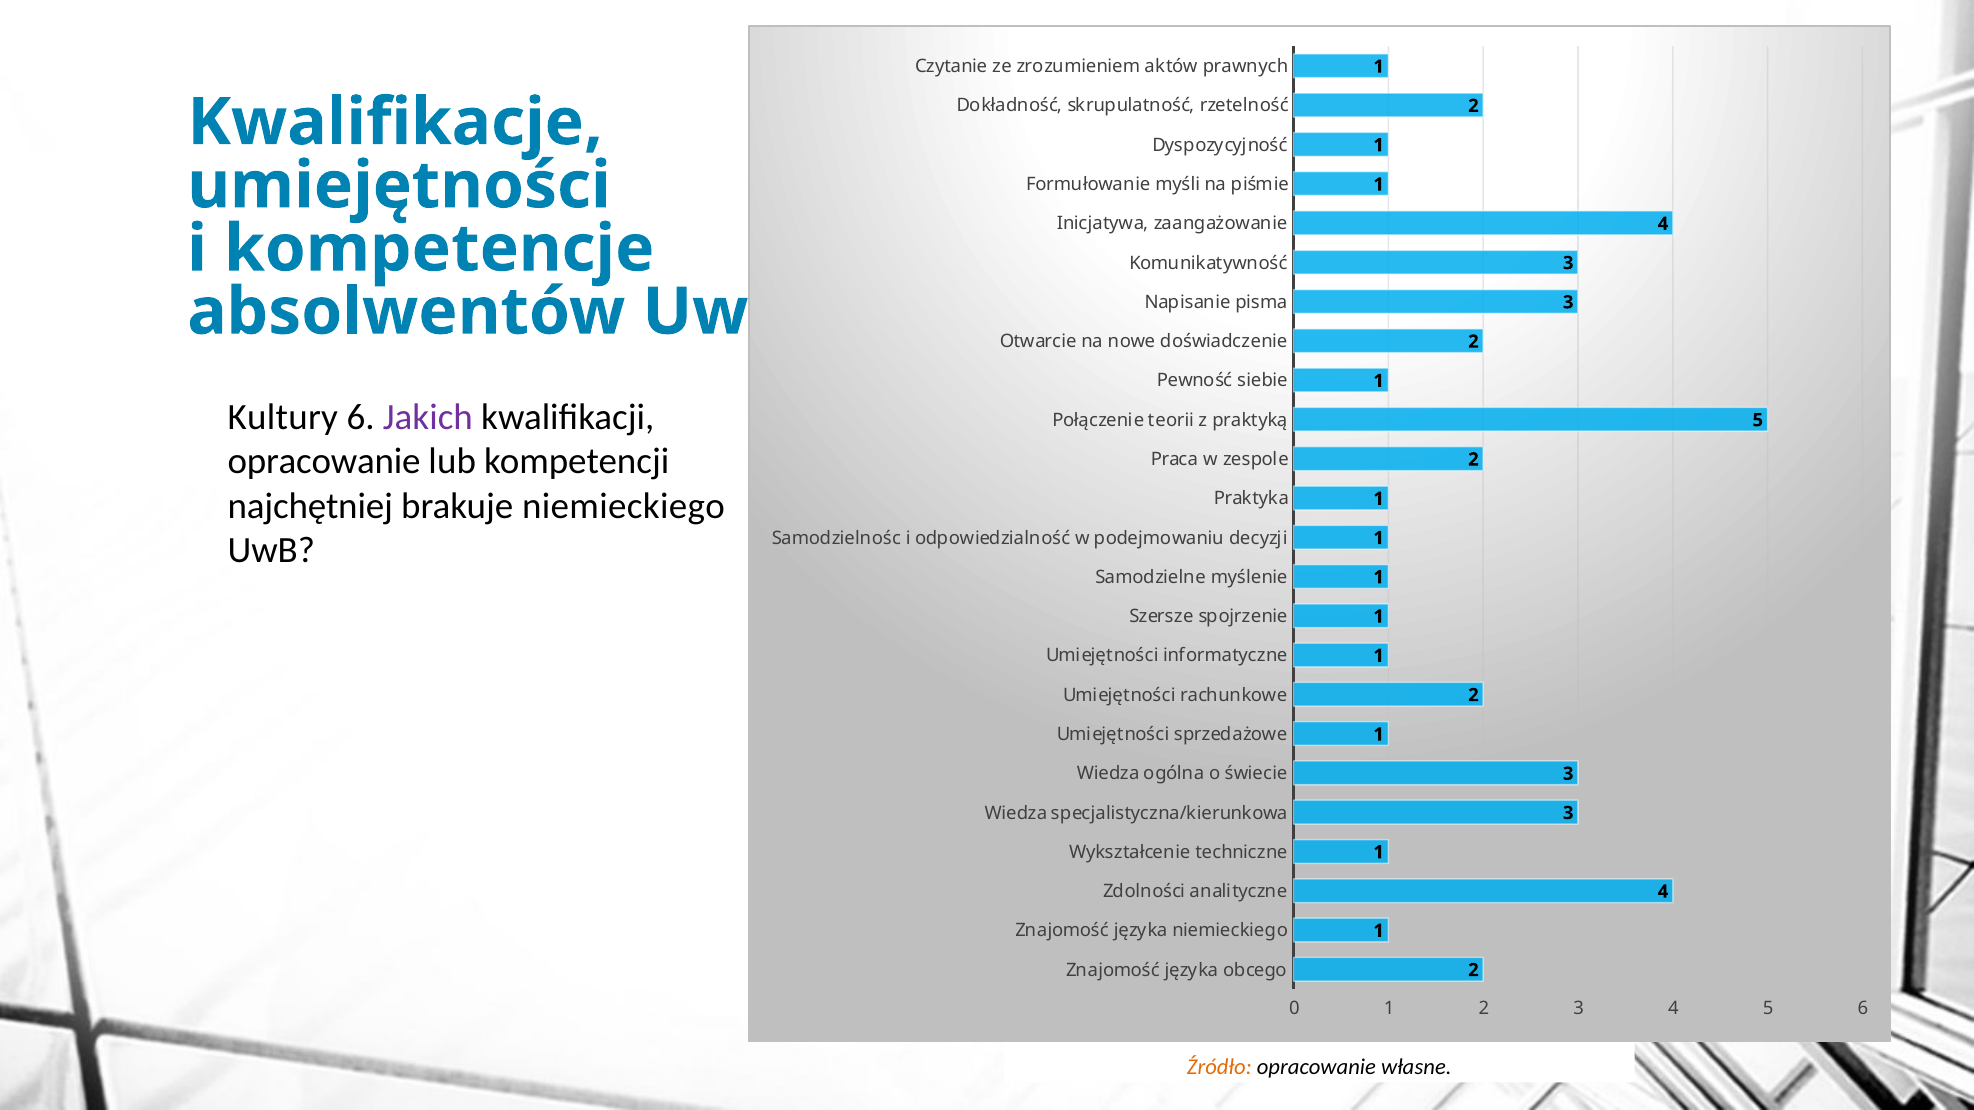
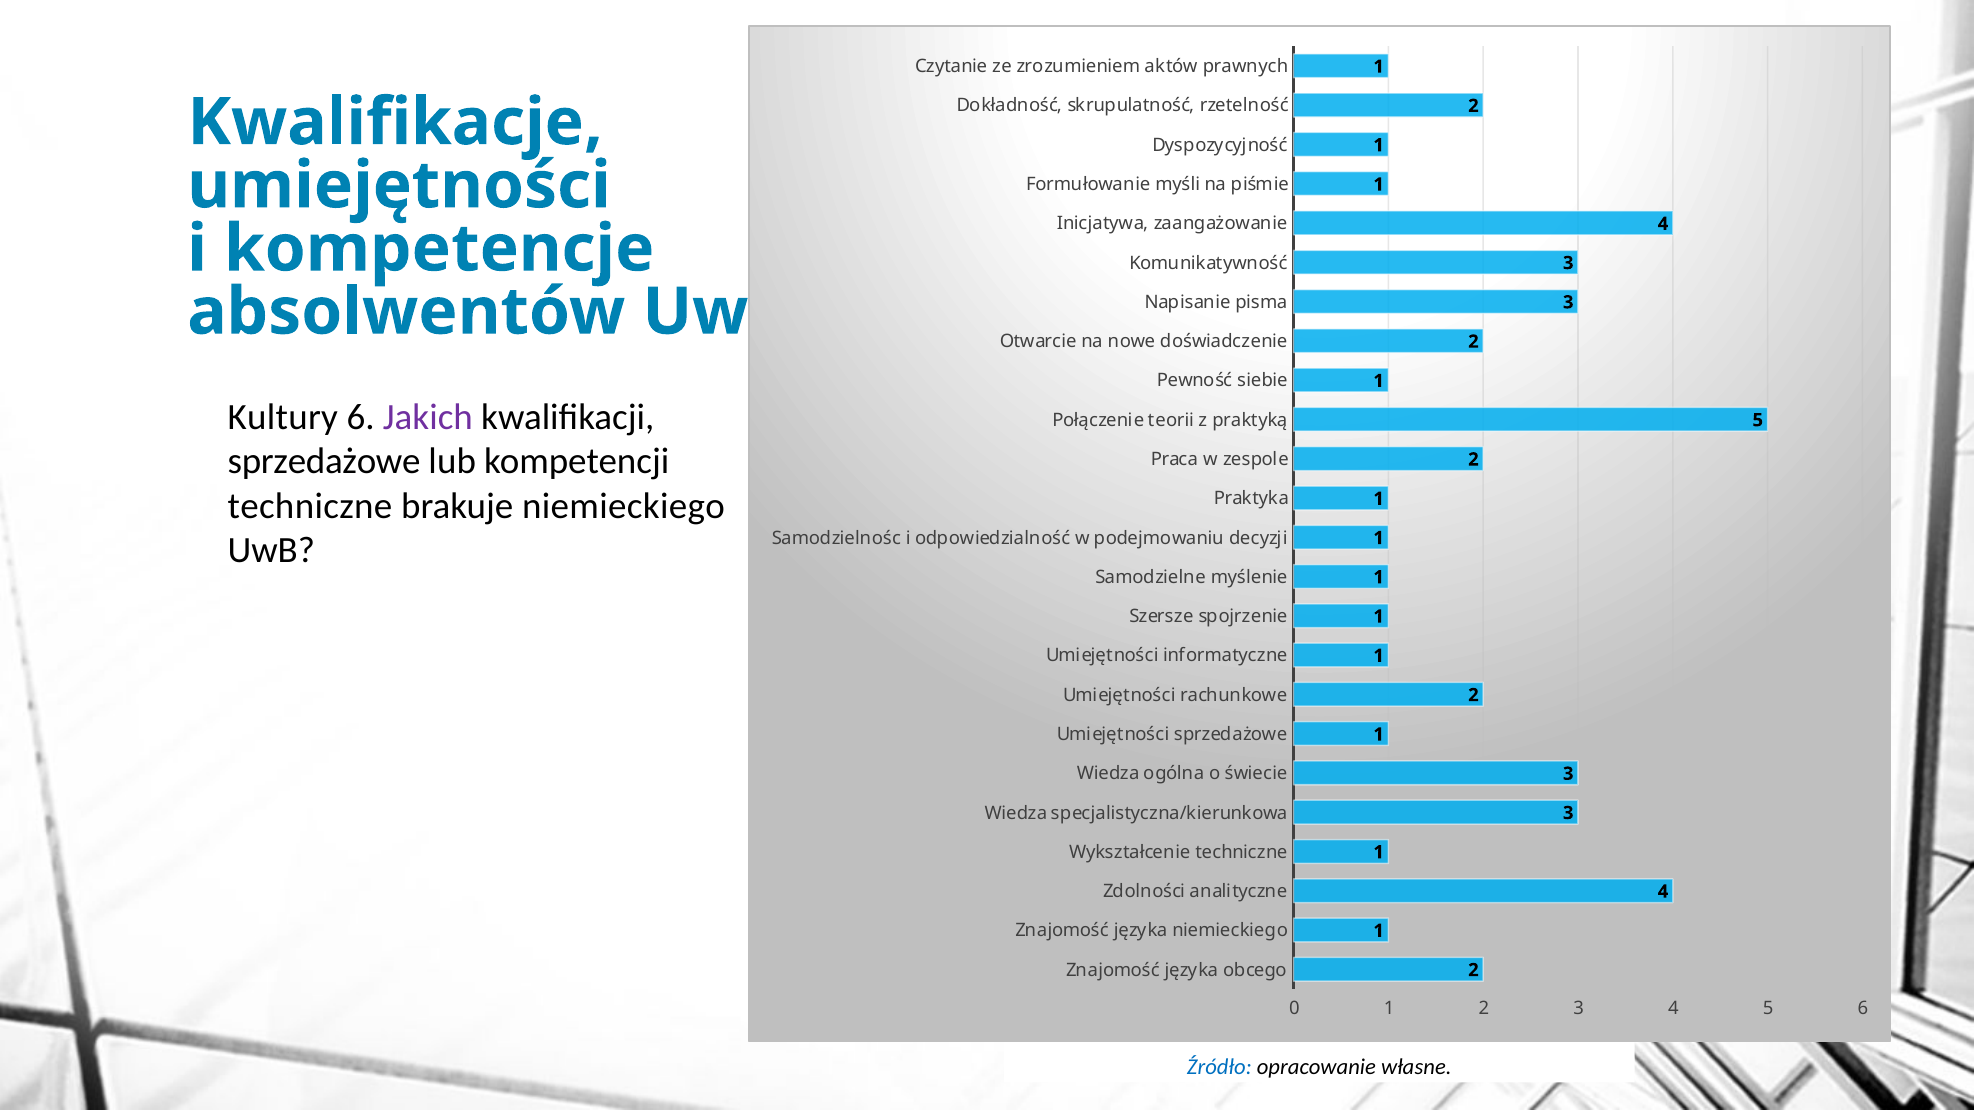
opracowanie: opracowanie -> sprzedażowe (324, 462)
najchętniej: najchętniej -> techniczne (310, 506)
Źródło colour: orange -> blue (1219, 1067)
